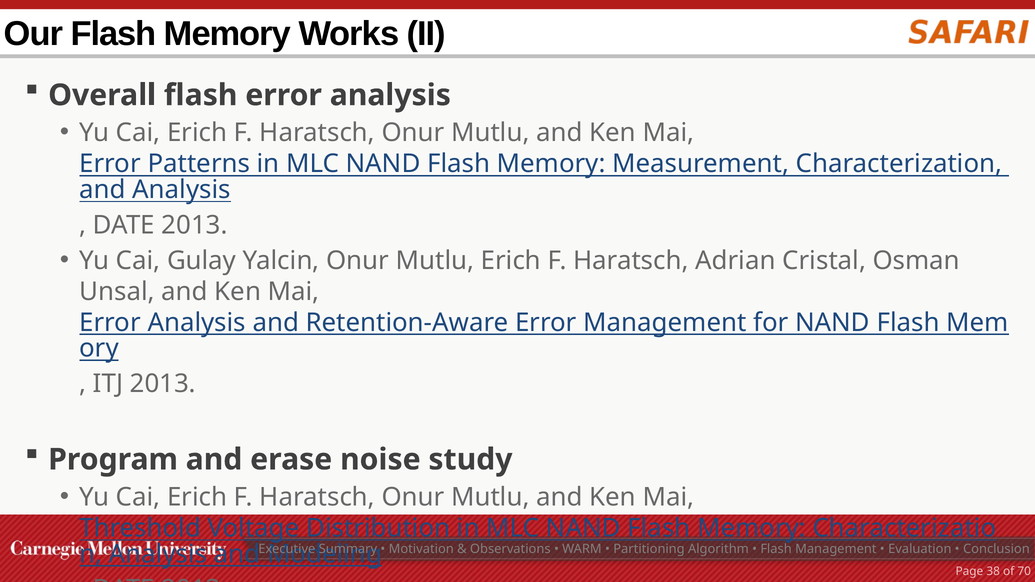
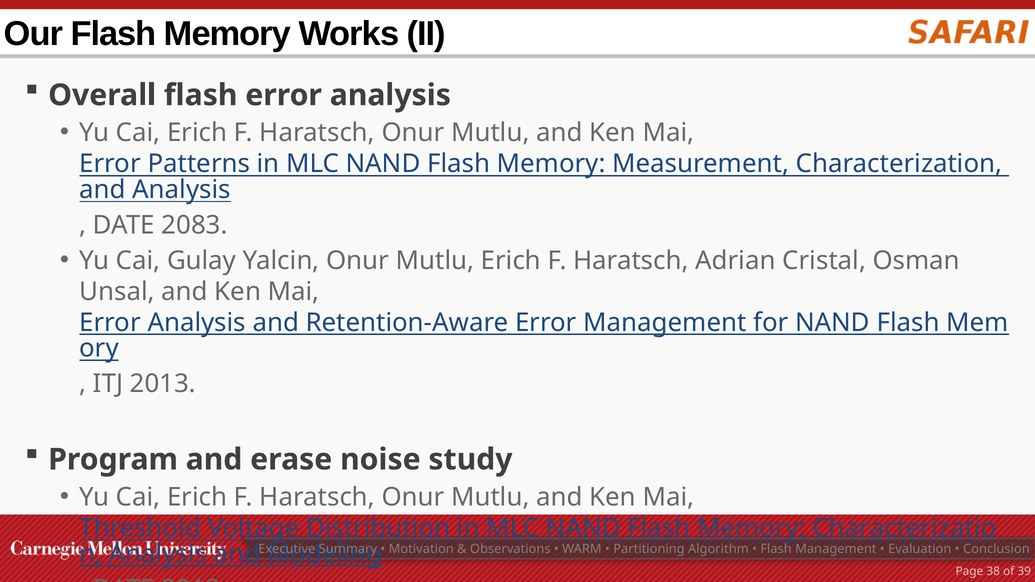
2013: 2013 -> 2083 (195, 225)
70: 70 -> 39 (1024, 572)
